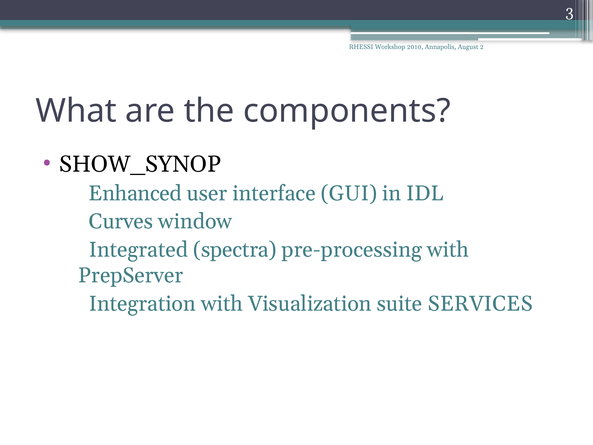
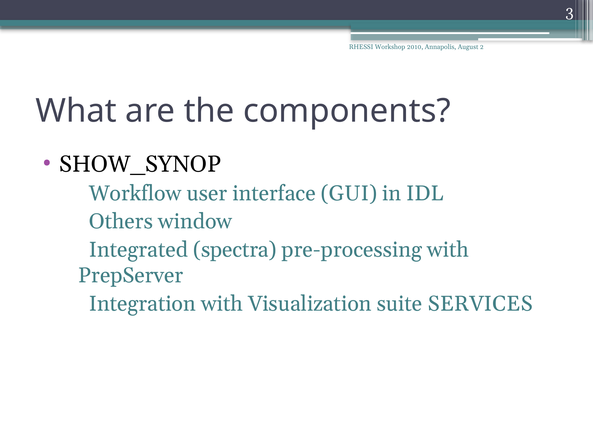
Enhanced: Enhanced -> Workflow (135, 193)
Curves: Curves -> Others (121, 221)
